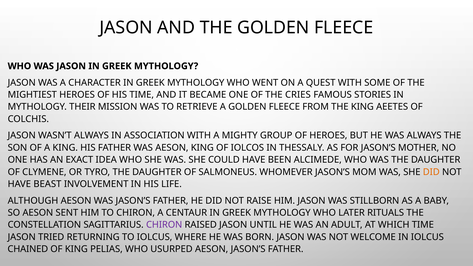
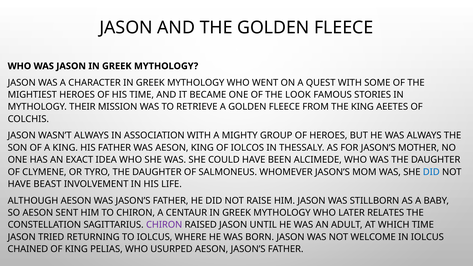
CRIES: CRIES -> LOOK (298, 95)
DID colour: orange -> blue (431, 172)
RITUALS: RITUALS -> RELATES (386, 213)
